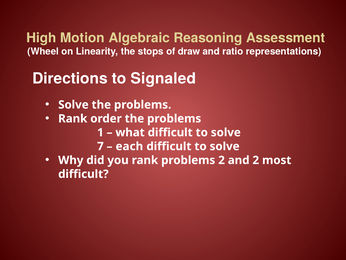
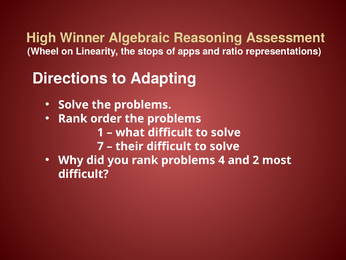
Motion: Motion -> Winner (82, 38)
draw: draw -> apps (189, 51)
Signaled: Signaled -> Adapting (163, 78)
each: each -> their (129, 146)
problems 2: 2 -> 4 (222, 160)
